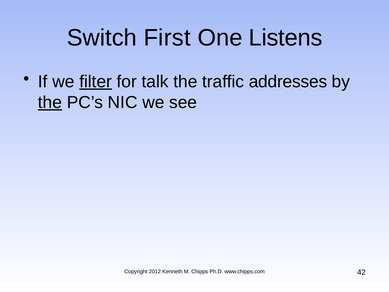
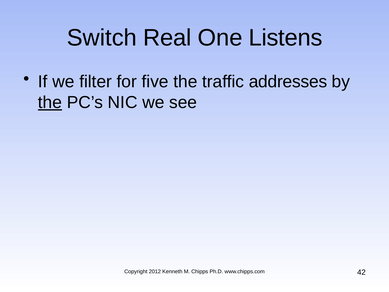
First: First -> Real (167, 38)
filter underline: present -> none (96, 82)
talk: talk -> five (155, 82)
